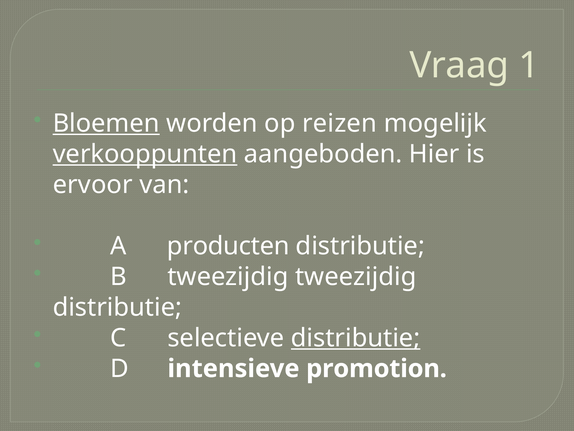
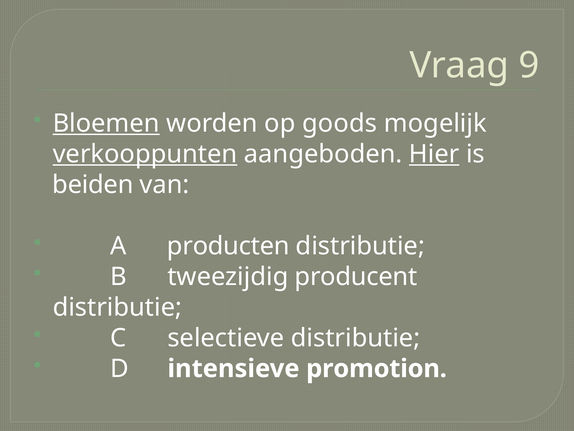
1: 1 -> 9 (529, 65)
reizen: reizen -> goods (340, 123)
Hier underline: none -> present (434, 154)
ervoor: ervoor -> beiden (93, 185)
tweezijdig tweezijdig: tweezijdig -> producent (356, 276)
distributie underline: present -> none (356, 338)
